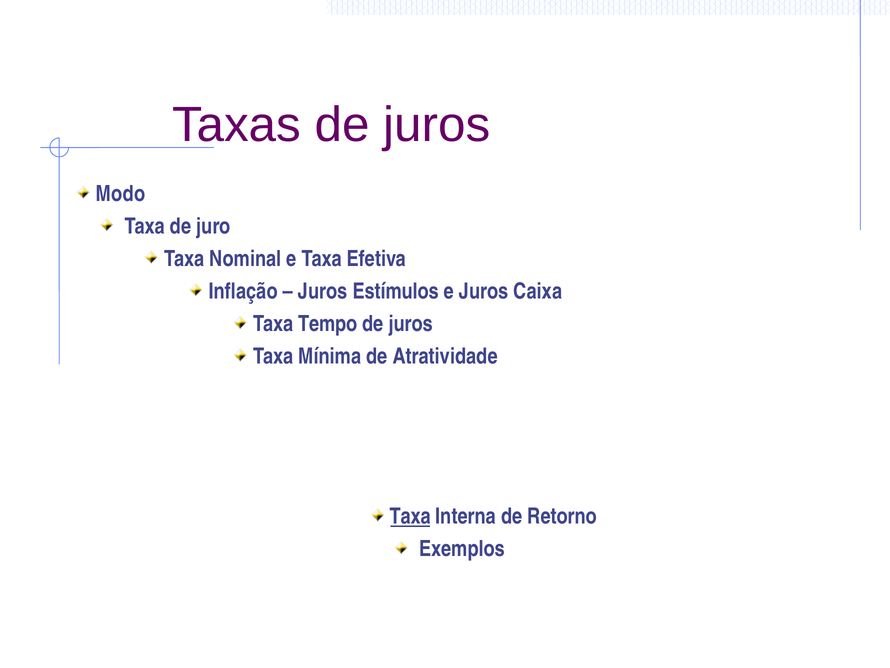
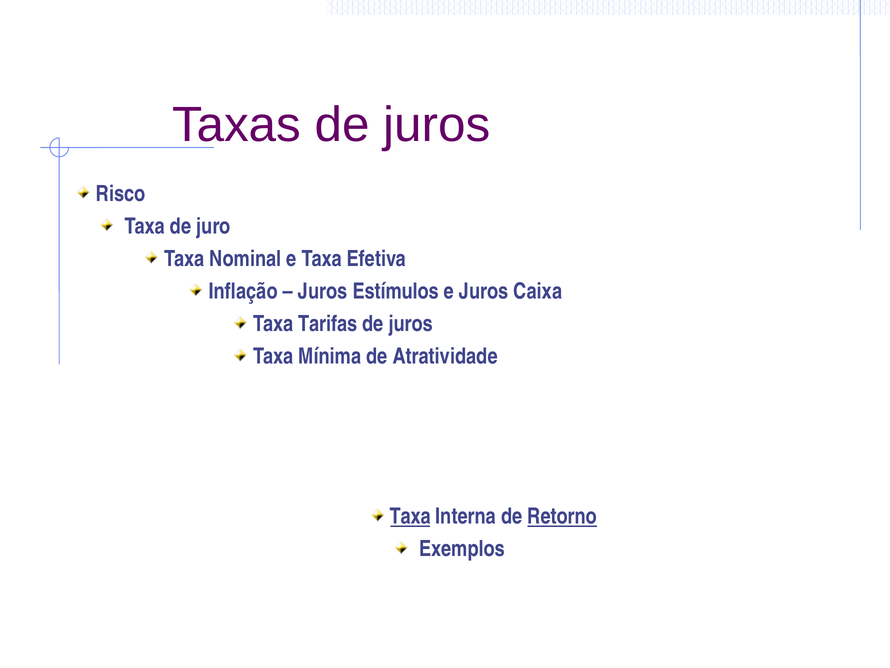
Modo: Modo -> Risco (121, 194)
Tempo: Tempo -> Tarifas (328, 324)
Retorno underline: none -> present (562, 516)
